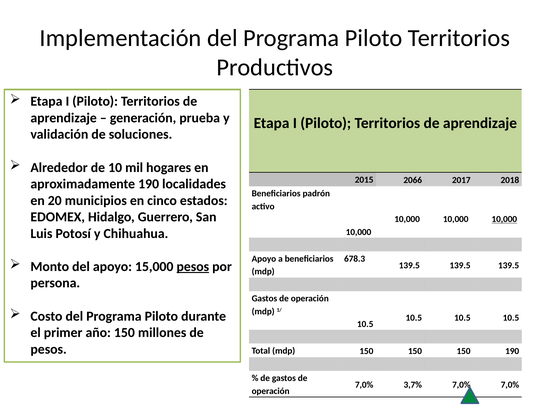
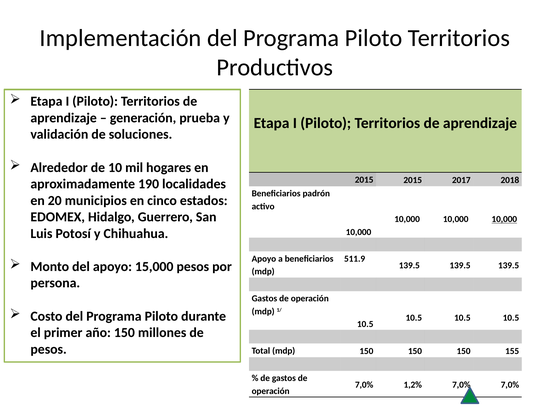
2015 2066: 2066 -> 2015 (413, 180)
678.3: 678.3 -> 511.9 (355, 259)
pesos underline: present -> none (193, 266)
150 190: 190 -> 155 (512, 351)
3,7%: 3,7% -> 1,2% (413, 384)
